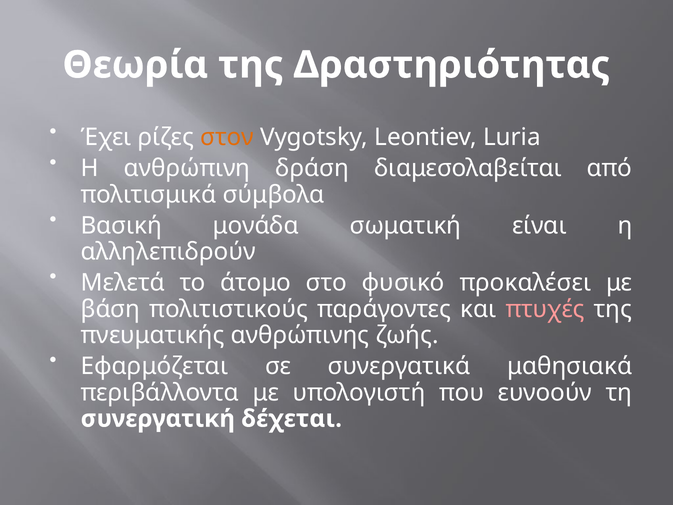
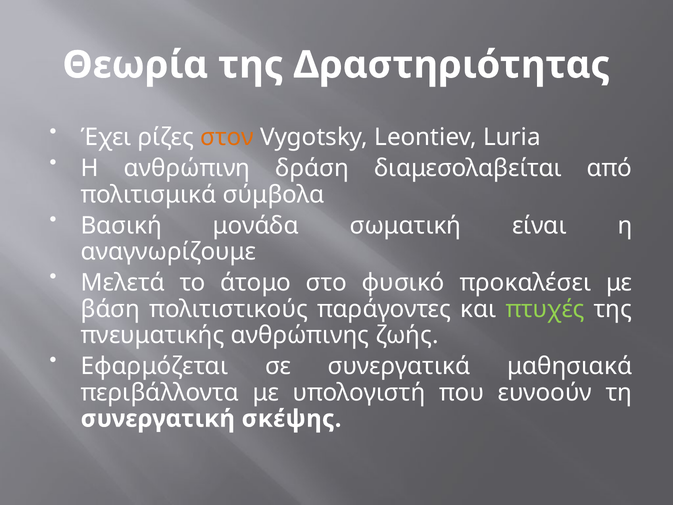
αλληλεπιδρούν: αλληλεπιδρούν -> αναγνωρίζουμε (168, 252)
πτυχές colour: pink -> light green (545, 309)
δέχεται: δέχεται -> σκέψης (292, 419)
